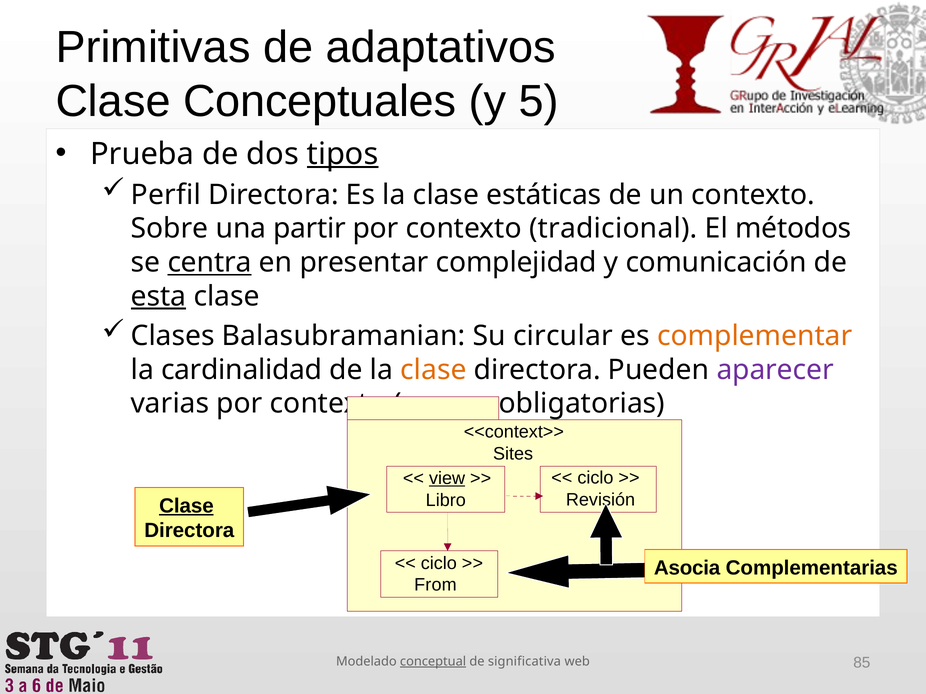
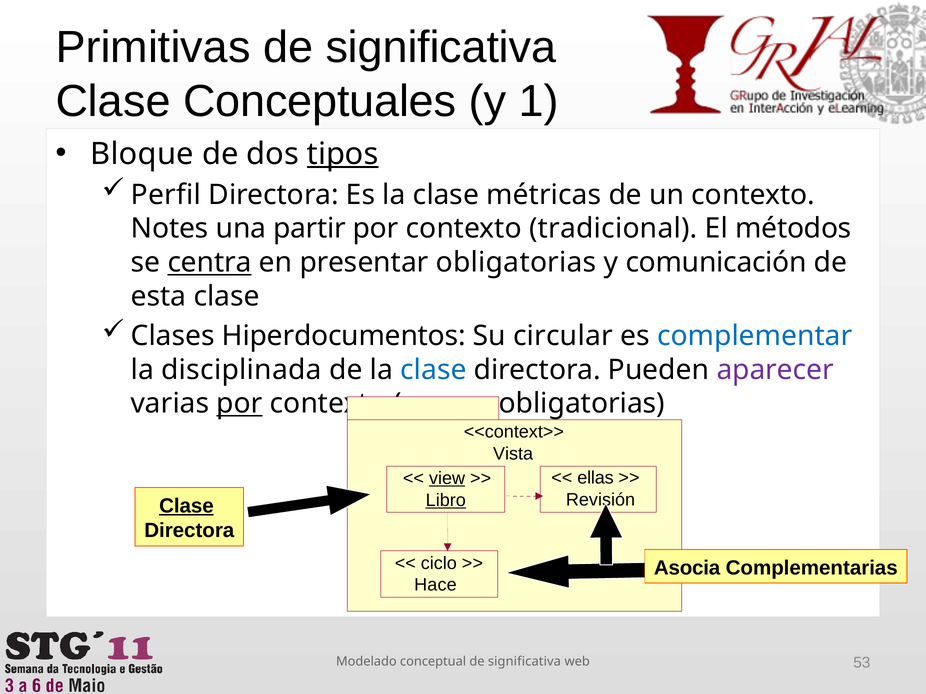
Primitivas de adaptativos: adaptativos -> significativa (441, 48)
5: 5 -> 1 (539, 102)
Prueba: Prueba -> Bloque (142, 154)
estáticas: estáticas -> métricas (544, 195)
Sobre: Sobre -> Notes (170, 229)
presentar complejidad: complejidad -> obligatorias (516, 263)
esta underline: present -> none (159, 297)
Balasubramanian: Balasubramanian -> Hiperdocumentos (344, 336)
complementar colour: orange -> blue (755, 336)
cardinalidad: cardinalidad -> disciplinada (241, 370)
clase colour: orange -> blue (433, 370)
por underline: none -> present (240, 404)
Sites: Sites -> Vista (513, 454)
ciclo: ciclo -> ellas (595, 478)
Libro underline: none -> present (446, 500)
From: From -> Hace (435, 585)
conceptual underline: present -> none (433, 662)
85: 85 -> 53 (862, 663)
